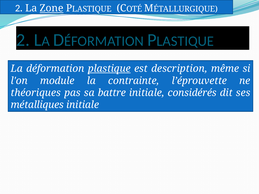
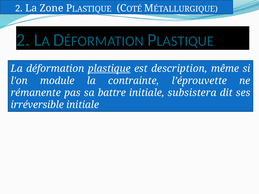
Zone underline: present -> none (52, 8)
théoriques: théoriques -> rémanente (36, 93)
considérés: considérés -> subsistera (192, 93)
métalliques: métalliques -> irréversible (37, 105)
